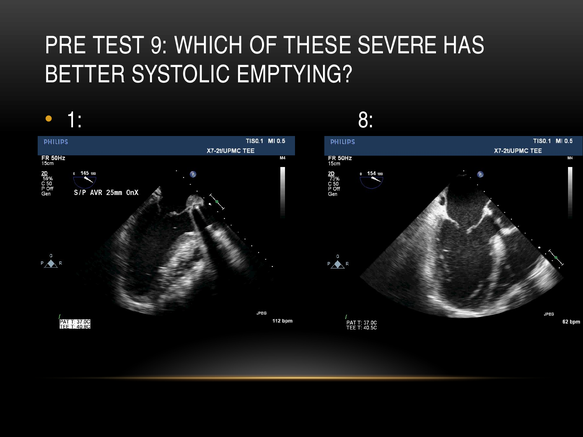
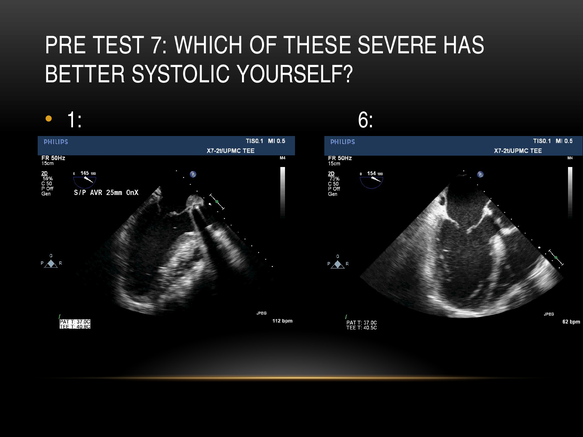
9: 9 -> 7 (159, 45)
EMPTYING: EMPTYING -> YOURSELF (295, 75)
8: 8 -> 6 (366, 120)
